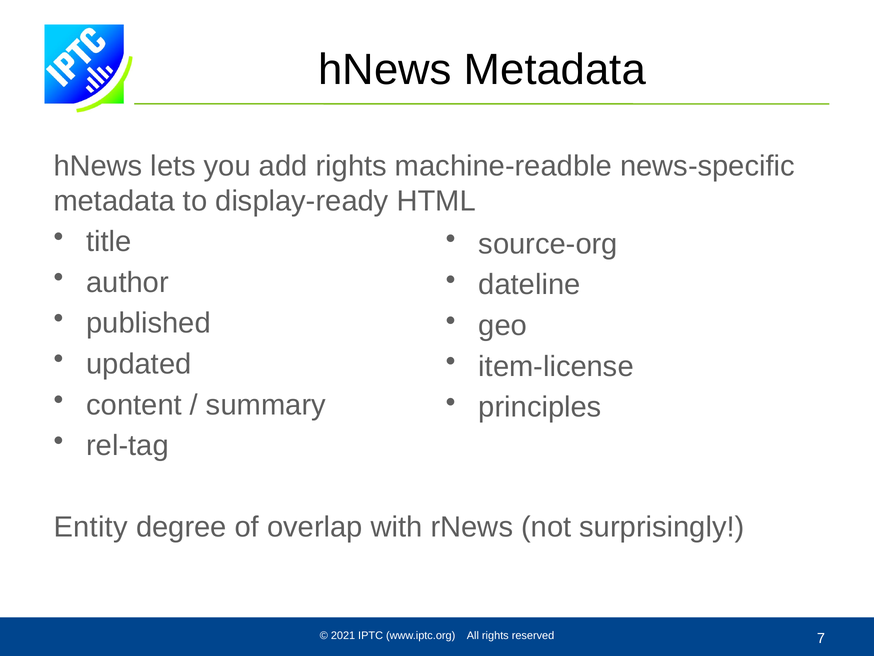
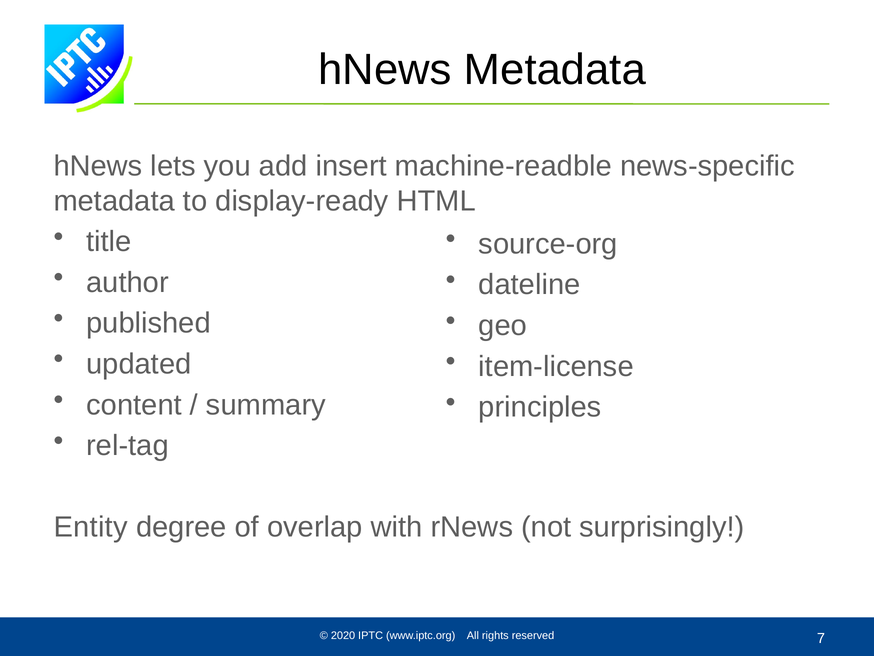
add rights: rights -> insert (351, 166)
2021: 2021 -> 2020 (343, 635)
